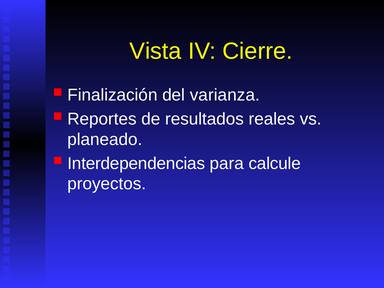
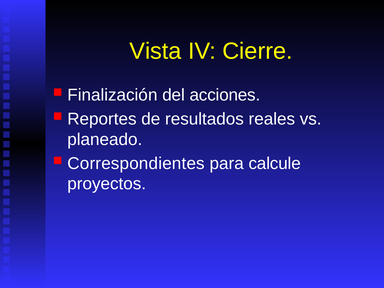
varianza: varianza -> acciones (225, 95)
Interdependencias: Interdependencias -> Correspondientes (136, 163)
